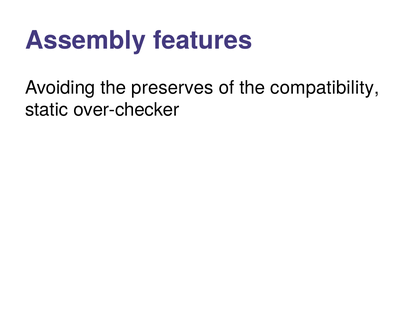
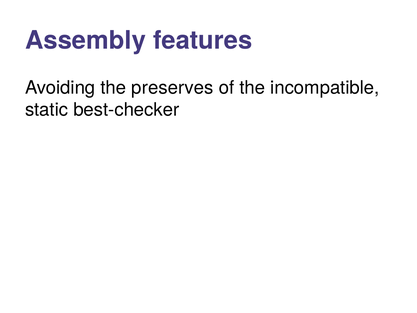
compatibility: compatibility -> incompatible (325, 87)
over-checker: over-checker -> best-checker (126, 110)
